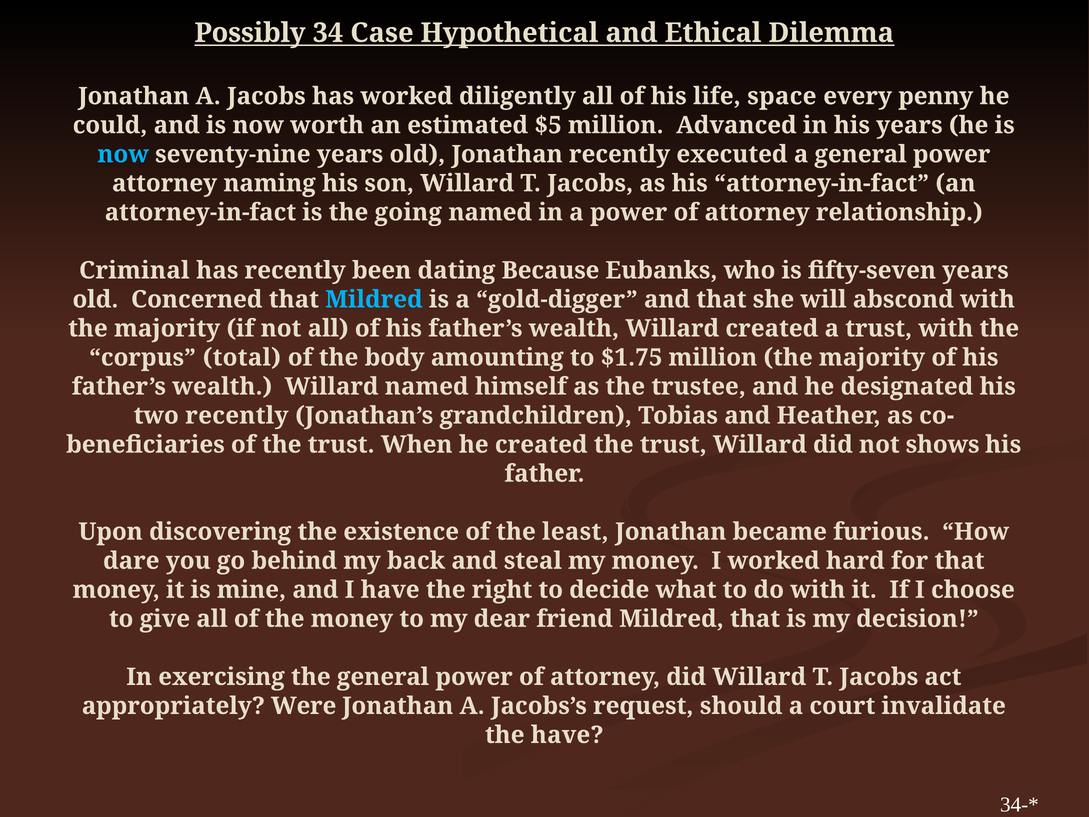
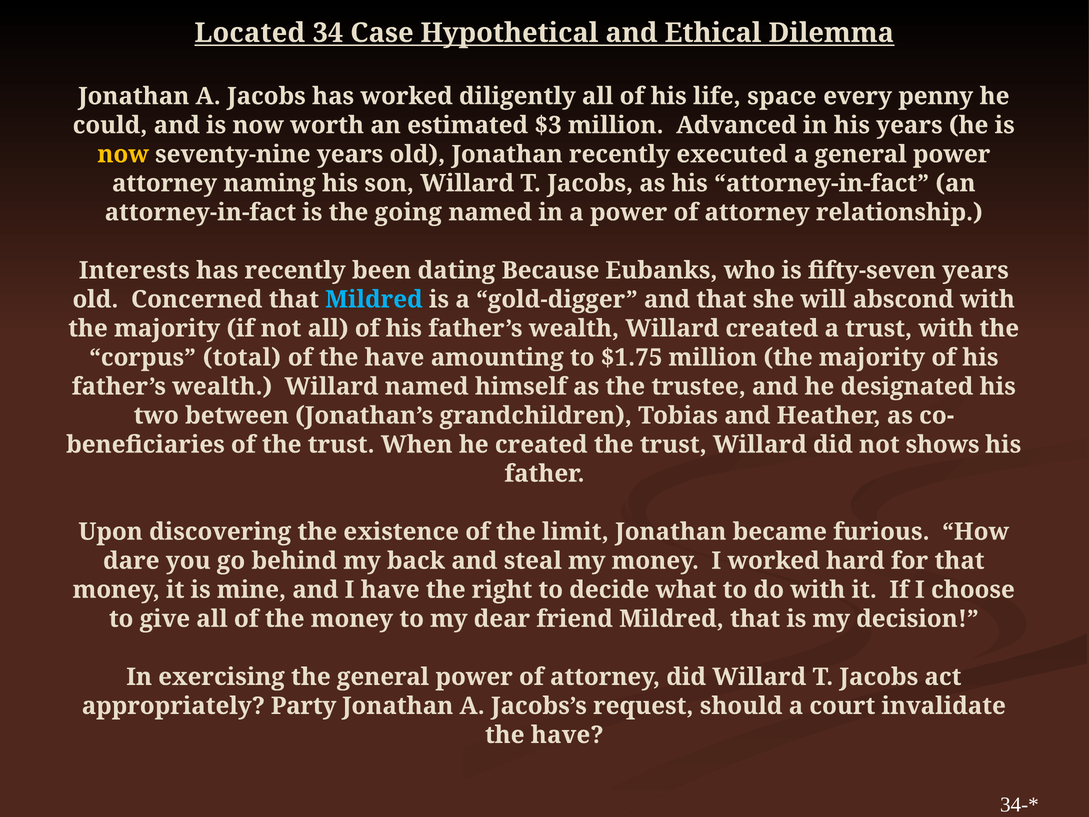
Possibly: Possibly -> Located (250, 33)
$5: $5 -> $3 (548, 125)
now colour: light blue -> yellow (123, 154)
Criminal: Criminal -> Interests (134, 270)
of the body: body -> have (394, 357)
two recently: recently -> between (237, 415)
least: least -> limit (575, 532)
Were: Were -> Party (304, 706)
